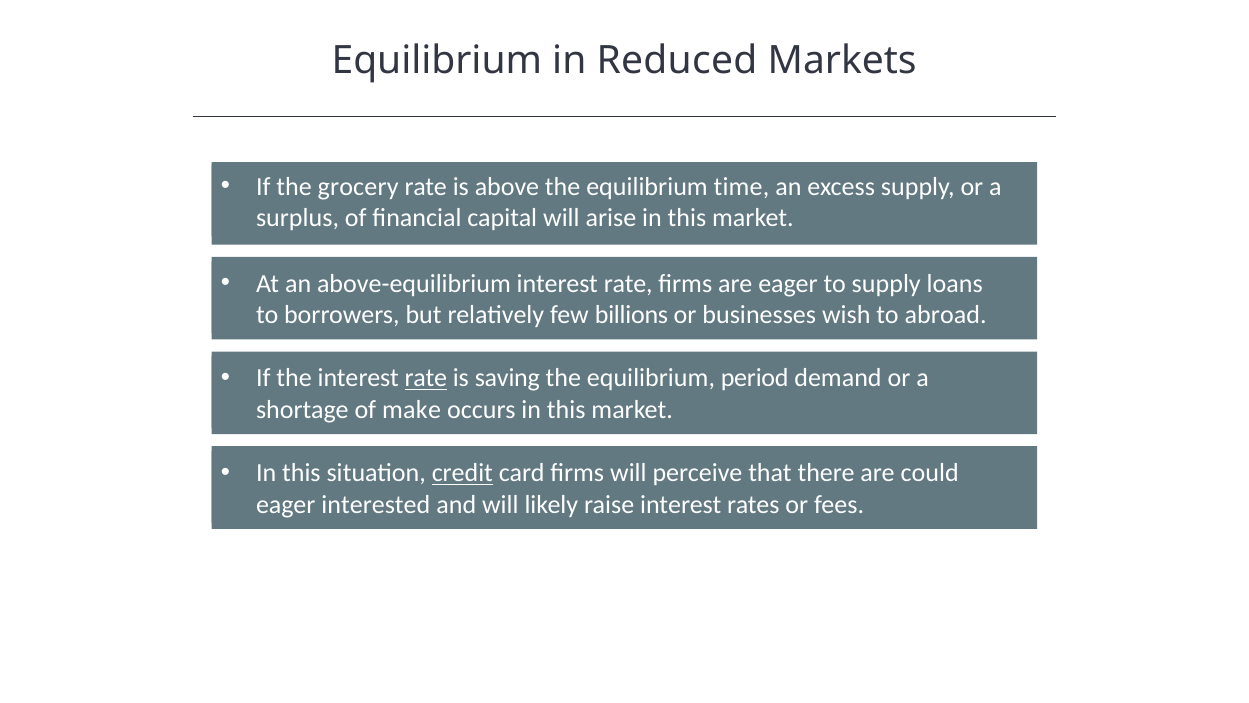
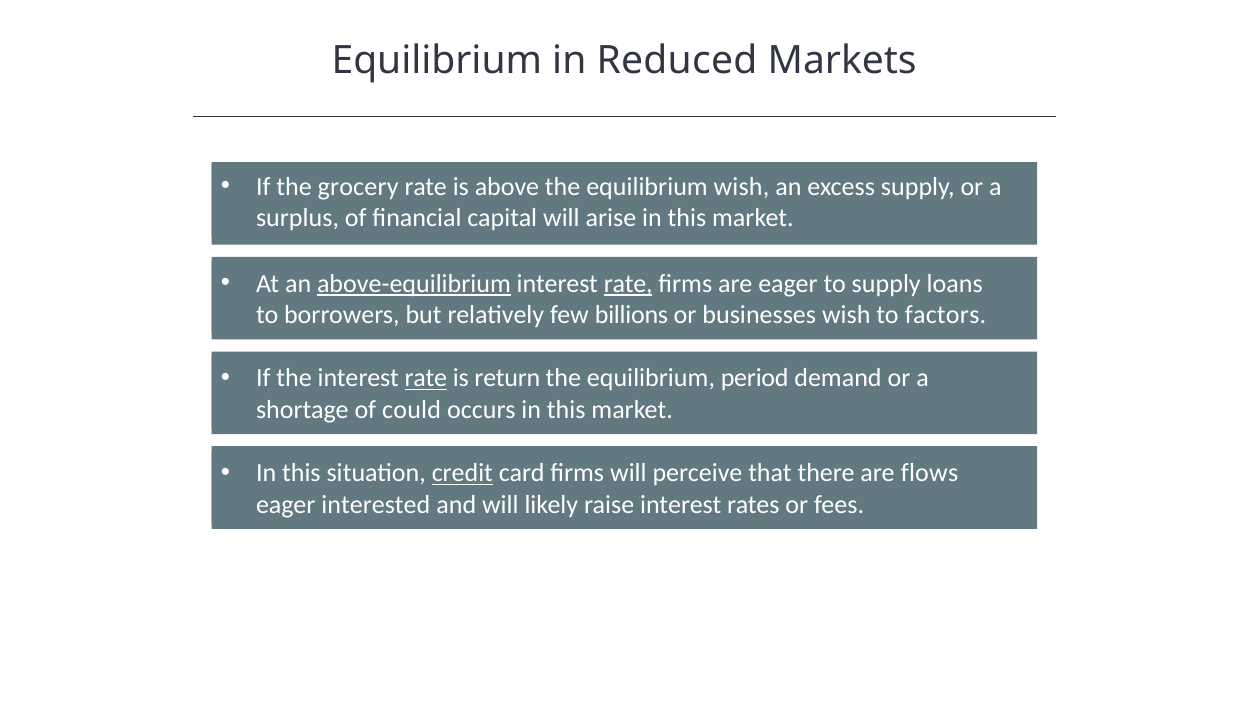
equilibrium time: time -> wish (741, 187)
above-equilibrium underline: none -> present (414, 283)
rate underline: none -> present (628, 283)
abroad: abroad -> factors (946, 315)
saving: saving -> return (507, 378)
make: make -> could (412, 409)
could: could -> flows (930, 473)
